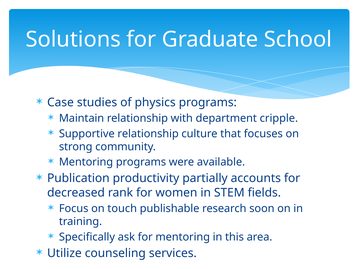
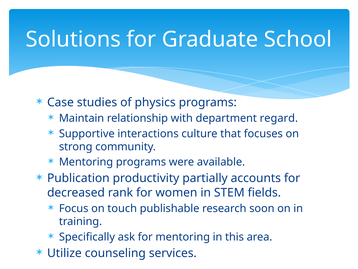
cripple: cripple -> regard (279, 118)
Supportive relationship: relationship -> interactions (148, 133)
